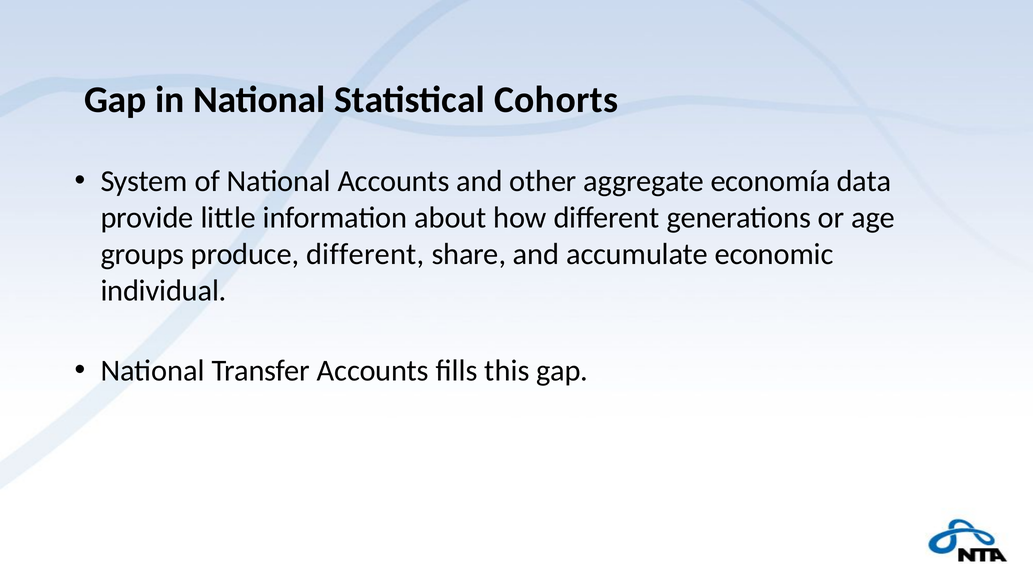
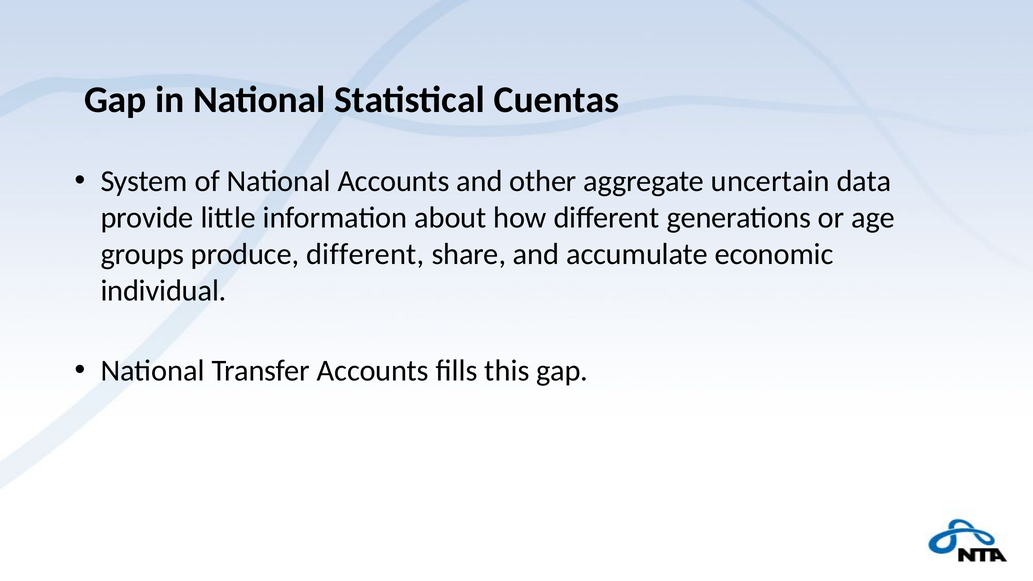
Cohorts: Cohorts -> Cuentas (556, 100)
economía: economía -> uncertain (770, 181)
